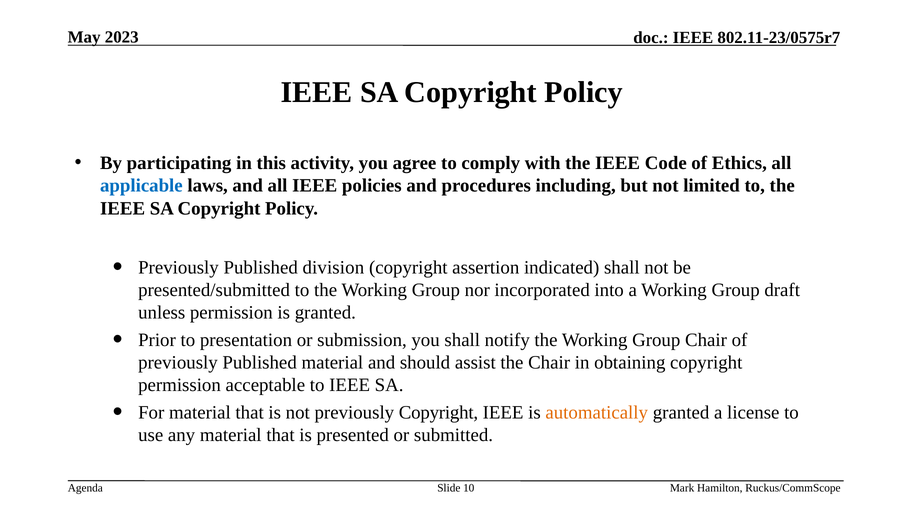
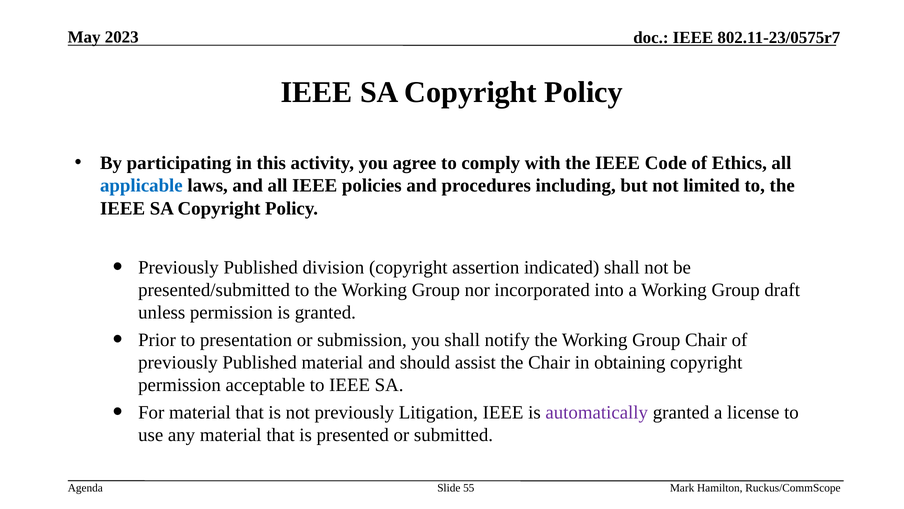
previously Copyright: Copyright -> Litigation (438, 412)
automatically colour: orange -> purple (597, 412)
10: 10 -> 55 (469, 488)
